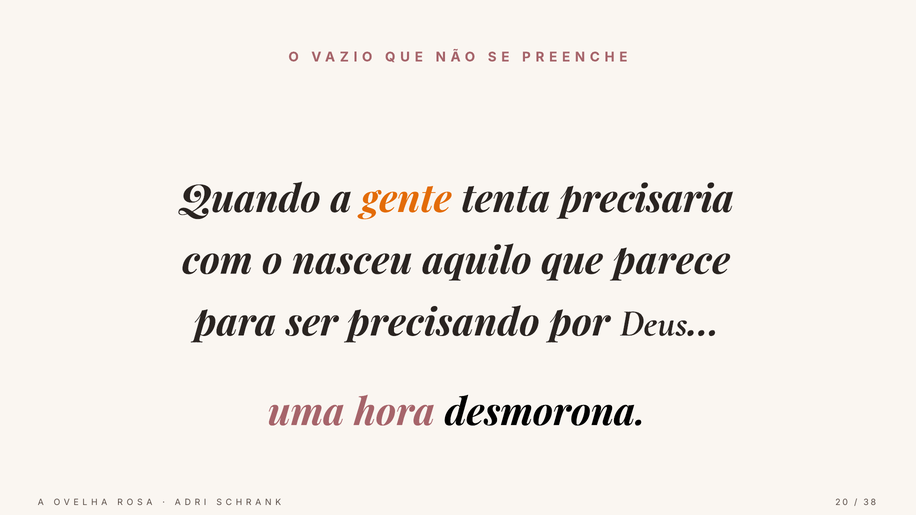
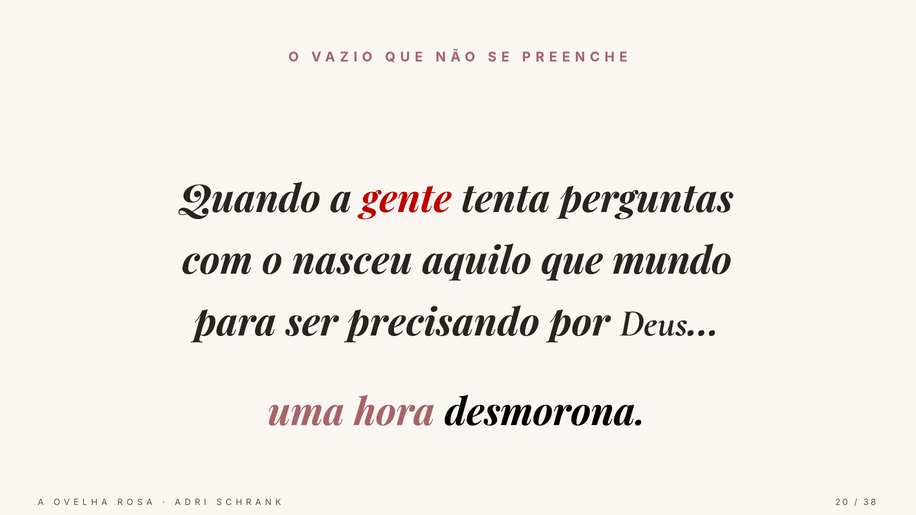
gente colour: orange -> red (406, 199)
precisaria: precisaria -> perguntas (647, 199)
parece: parece -> mundo (672, 261)
